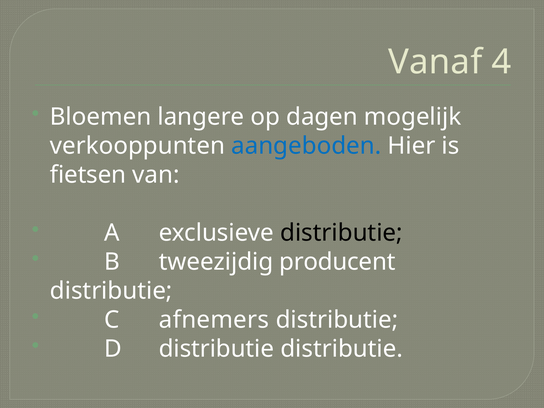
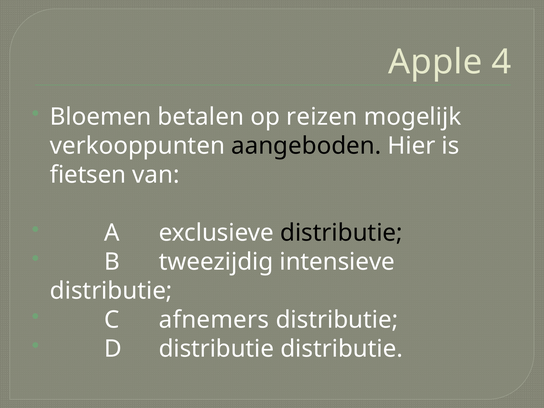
Vanaf: Vanaf -> Apple (435, 62)
langere: langere -> betalen (201, 117)
dagen: dagen -> reizen (322, 117)
aangeboden colour: blue -> black (306, 146)
producent: producent -> intensieve (337, 262)
